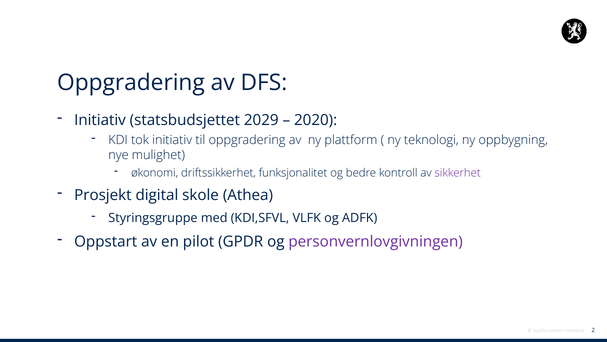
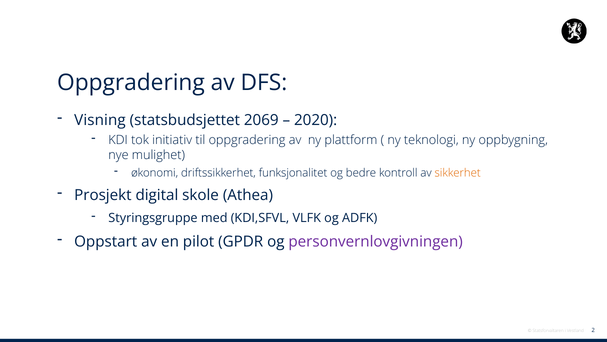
Initiativ: Initiativ -> Visning (100, 120)
2029: 2029 -> 2069 (261, 120)
sikkerhet colour: purple -> orange (458, 173)
